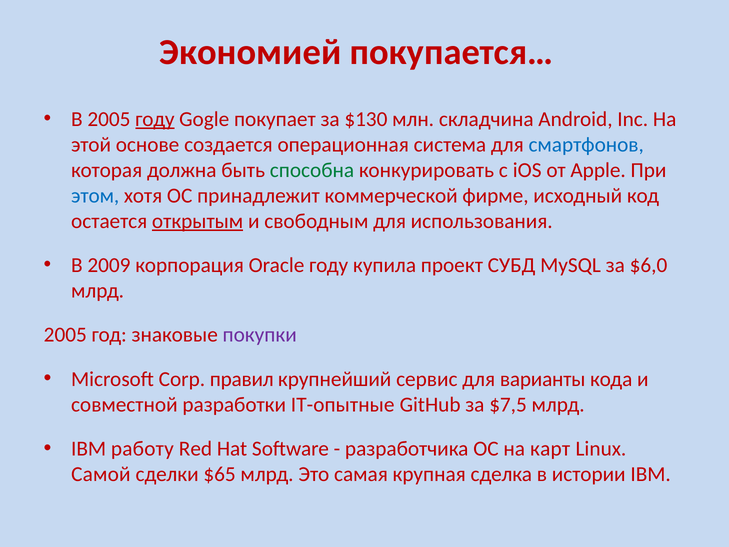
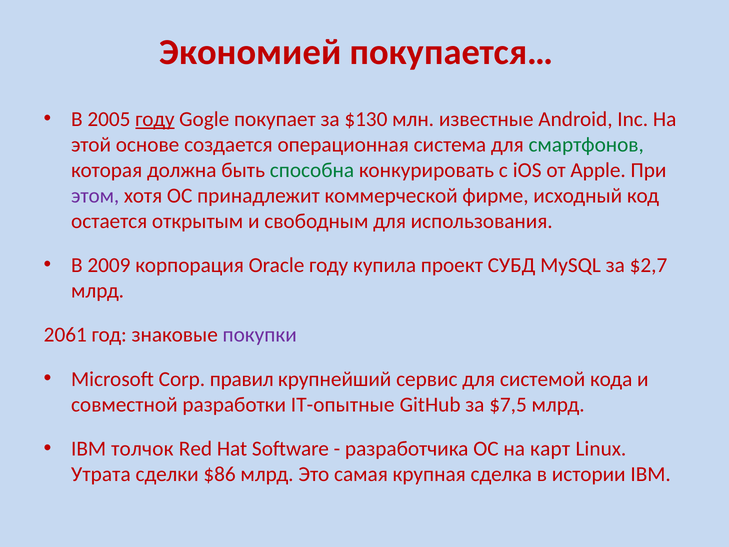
складчина: складчина -> известные (486, 119)
смартфонов colour: blue -> green (586, 145)
этом colour: blue -> purple (95, 196)
открытым underline: present -> none (198, 221)
$6,0: $6,0 -> $2,7 (649, 265)
2005: 2005 -> 2061 (65, 335)
варианты: варианты -> системой (543, 379)
работу: работу -> толчок (142, 448)
Самой: Самой -> Утрата (101, 474)
$65: $65 -> $86 (220, 474)
